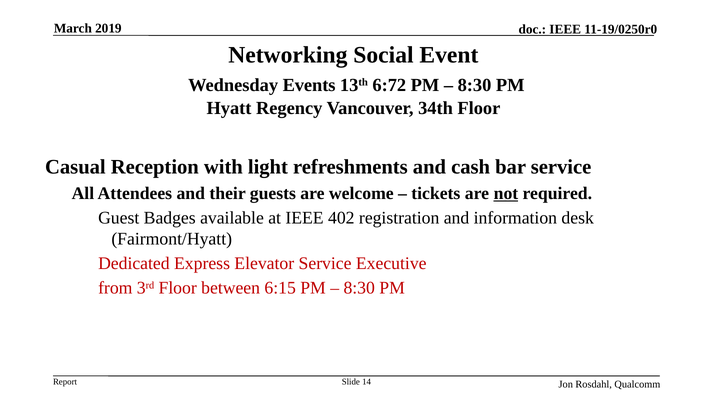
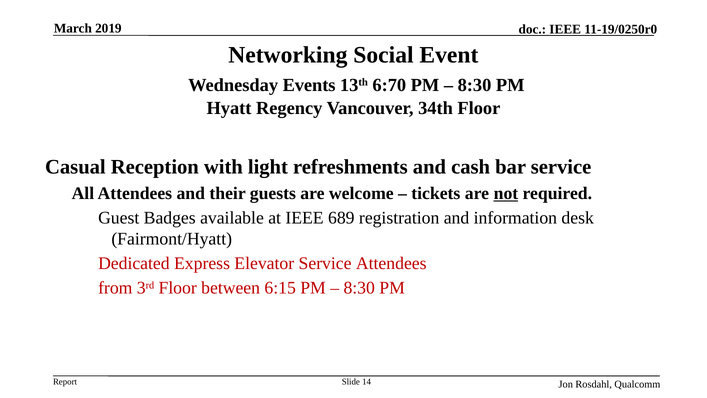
6:72: 6:72 -> 6:70 (389, 85)
402: 402 -> 689 (341, 218)
Service Executive: Executive -> Attendees (391, 263)
